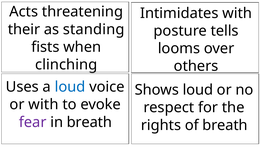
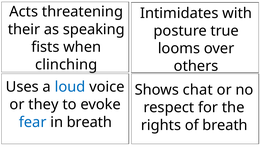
standing: standing -> speaking (94, 29)
tells: tells -> true (225, 31)
Shows loud: loud -> chat (198, 90)
or with: with -> they (43, 104)
fear colour: purple -> blue (33, 122)
